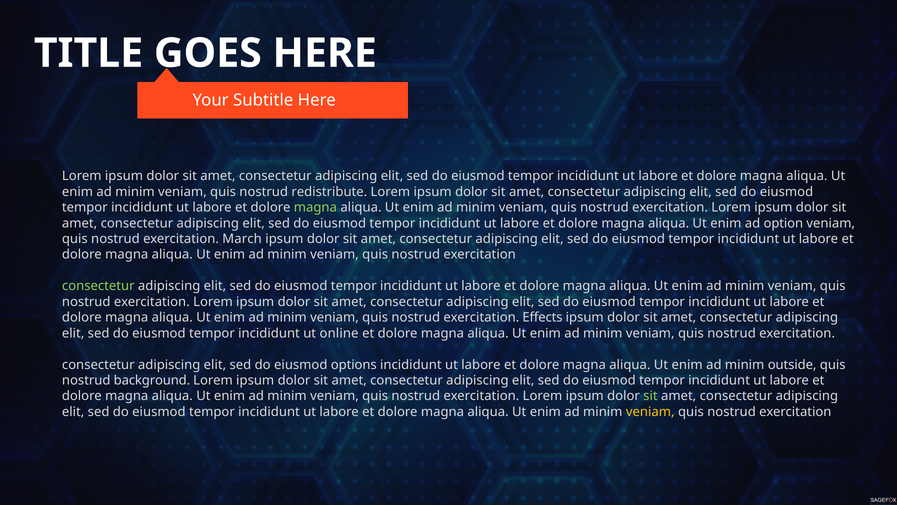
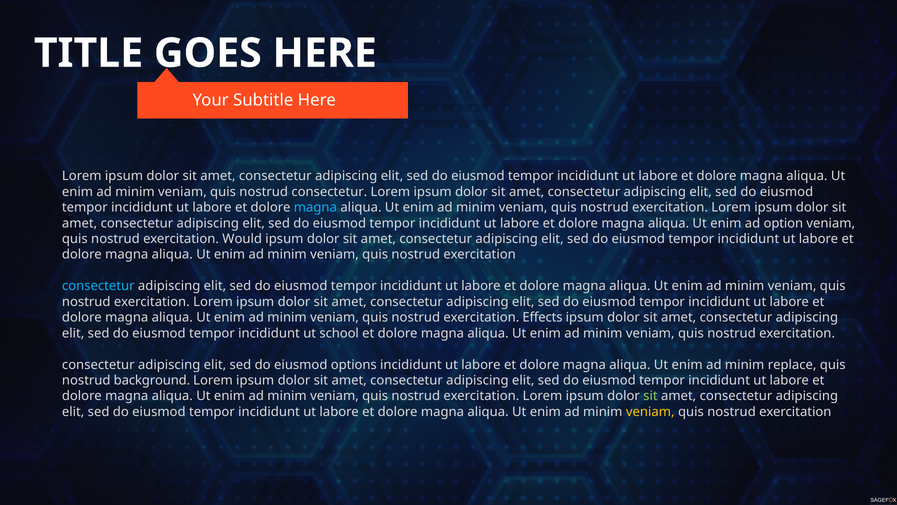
nostrud redistribute: redistribute -> consectetur (329, 192)
magna colour: light green -> light blue (315, 207)
March: March -> Would (242, 239)
consectetur colour: light green -> light blue (98, 286)
online: online -> school (339, 333)
outside: outside -> replace (792, 364)
